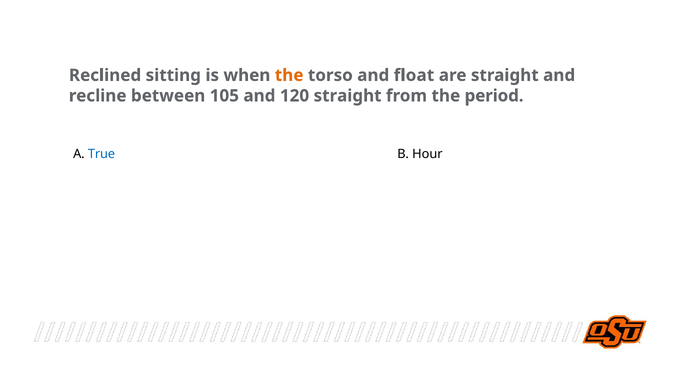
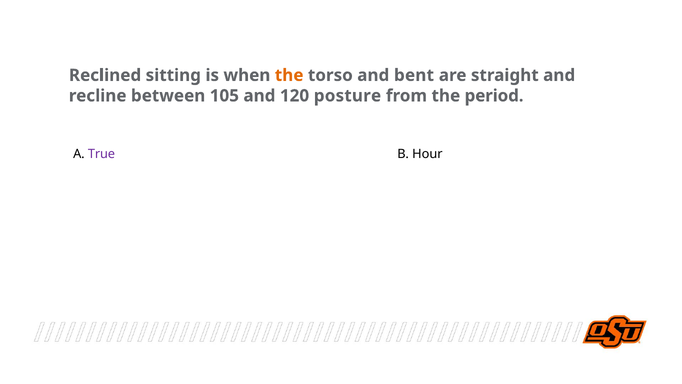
float: float -> bent (414, 75)
120 straight: straight -> posture (347, 96)
True colour: blue -> purple (102, 154)
